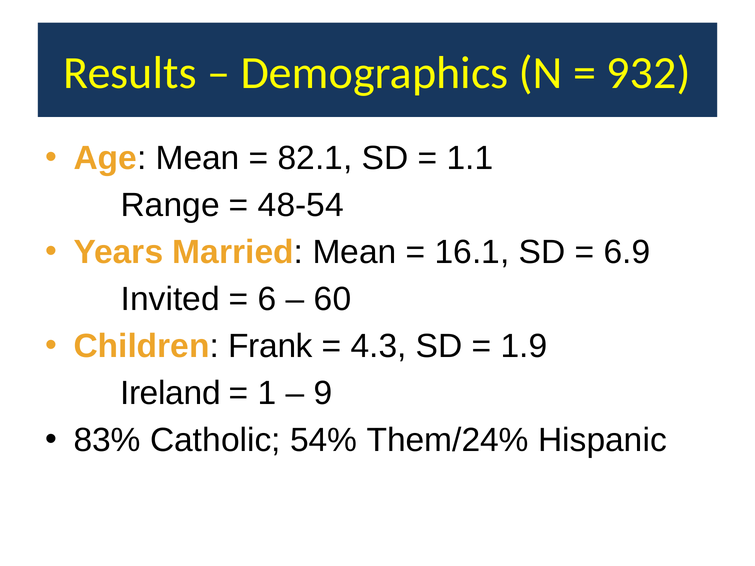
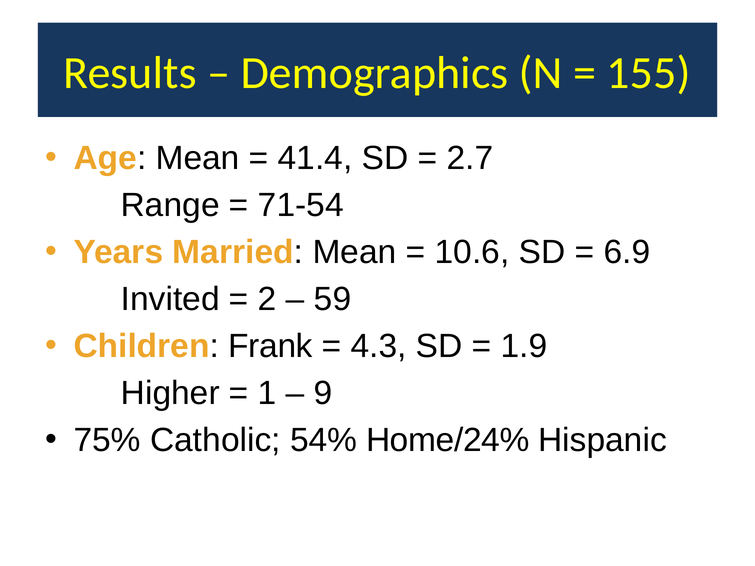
932: 932 -> 155 (648, 73)
82.1: 82.1 -> 41.4 (315, 158)
1.1: 1.1 -> 2.7 (470, 158)
48-54: 48-54 -> 71-54 (301, 205)
16.1: 16.1 -> 10.6 (472, 252)
6: 6 -> 2 (267, 299)
60: 60 -> 59 (333, 299)
Ireland: Ireland -> Higher (170, 394)
83%: 83% -> 75% (107, 441)
Them/24%: Them/24% -> Home/24% (448, 441)
